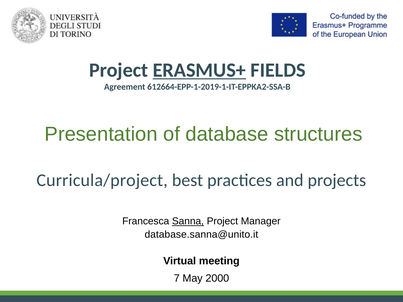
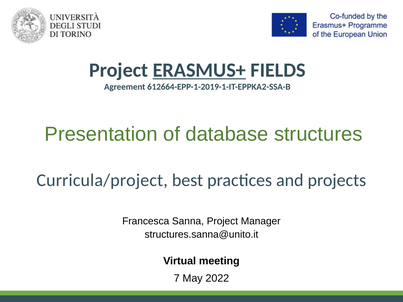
Sanna underline: present -> none (188, 221)
database.sanna@unito.it: database.sanna@unito.it -> structures.sanna@unito.it (201, 235)
2000: 2000 -> 2022 (217, 278)
